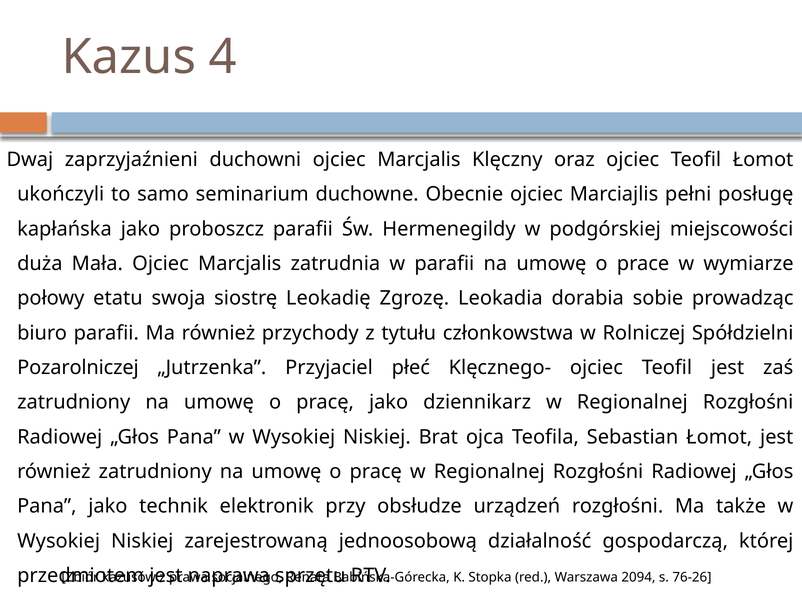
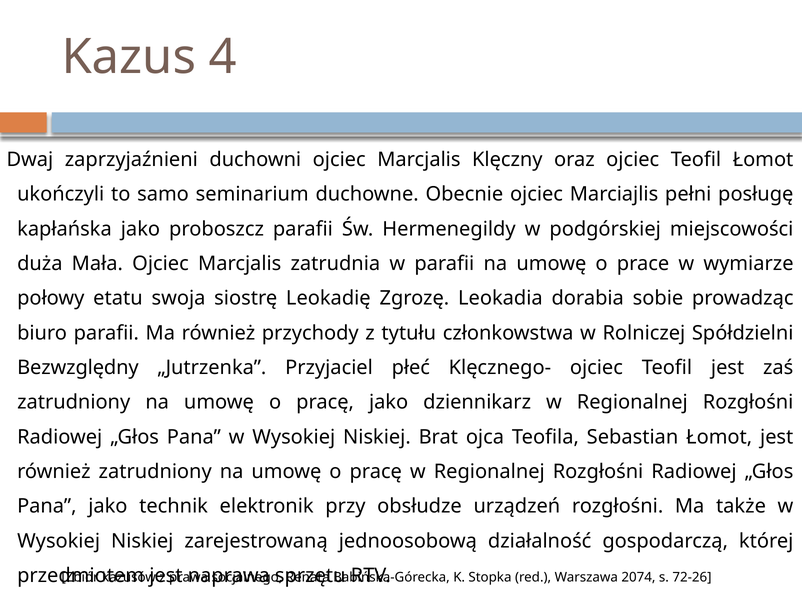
Pozarolniczej: Pozarolniczej -> Bezwzględny (78, 367)
2094: 2094 -> 2074 (638, 577)
76-26: 76-26 -> 72-26 (692, 577)
